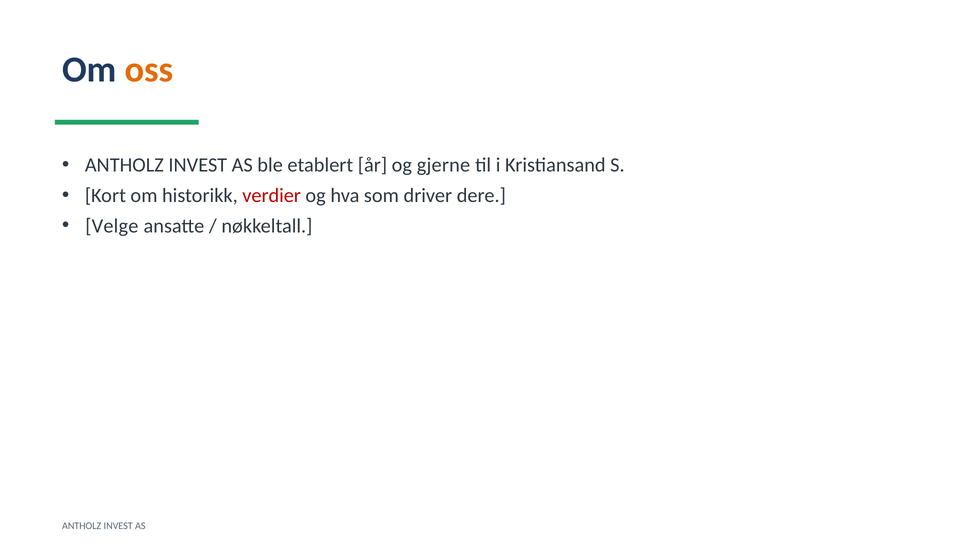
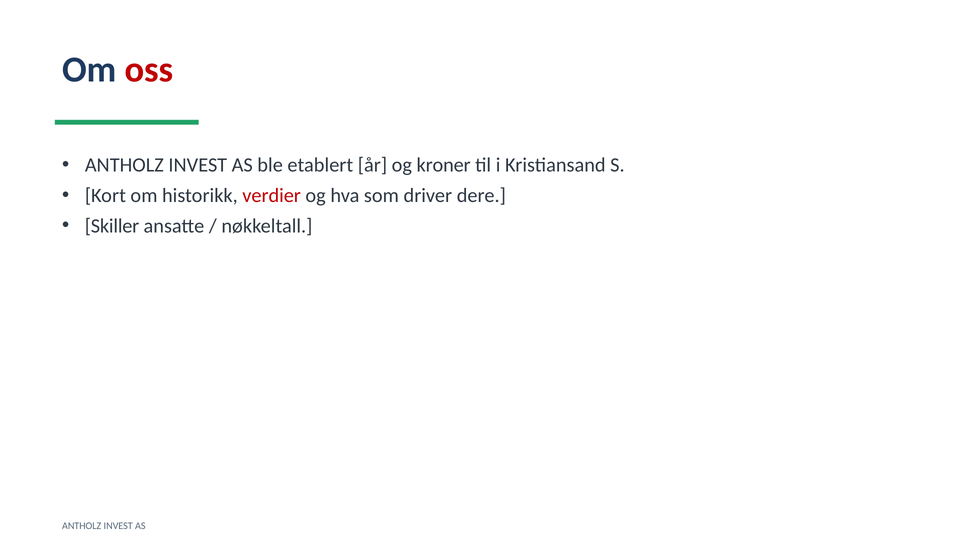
oss colour: orange -> red (149, 70)
gjerne: gjerne -> kroner (444, 165)
Velge: Velge -> Skiller (112, 226)
